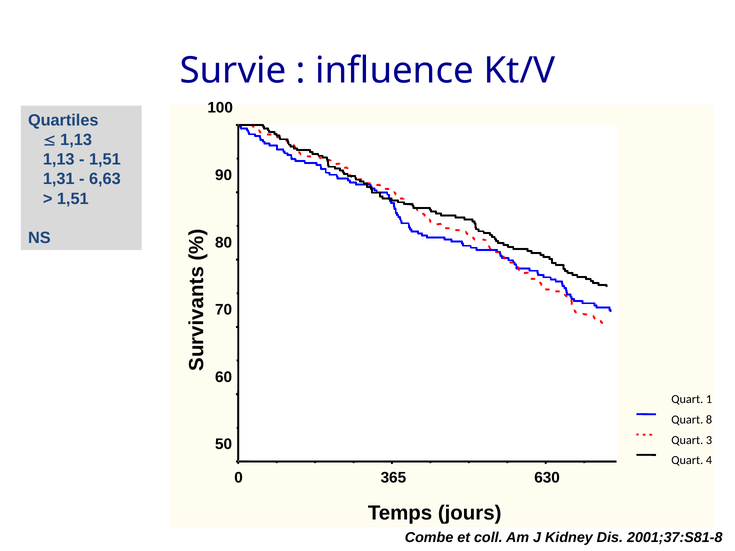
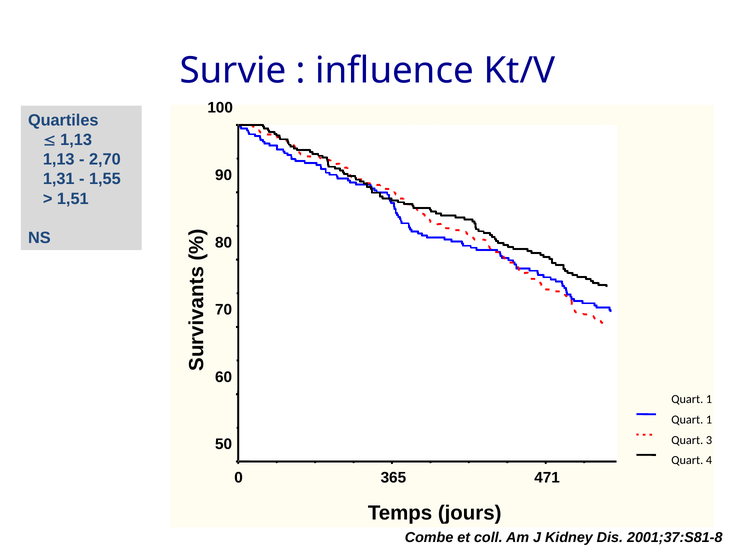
1,51: 1,51 -> 2,70 (105, 160)
6,63: 6,63 -> 1,55 (105, 179)
8: 8 -> 1 (709, 420)
630: 630 -> 471 (547, 478)
